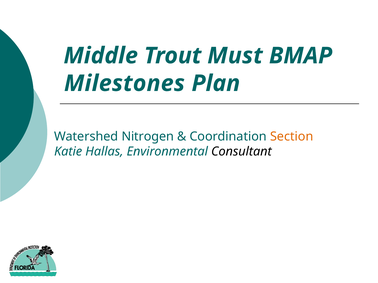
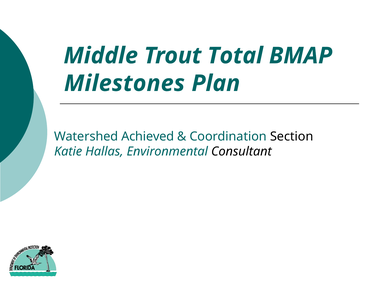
Must: Must -> Total (235, 56)
Nitrogen: Nitrogen -> Achieved (148, 137)
Section colour: orange -> black (292, 137)
